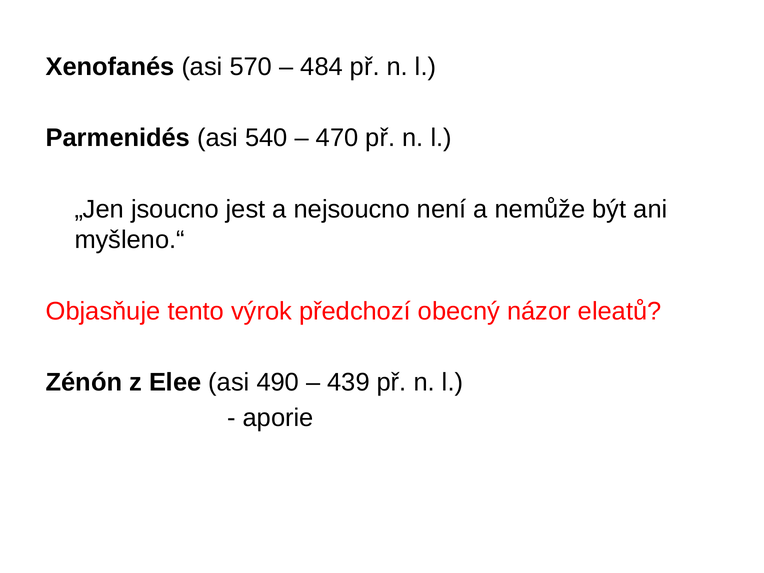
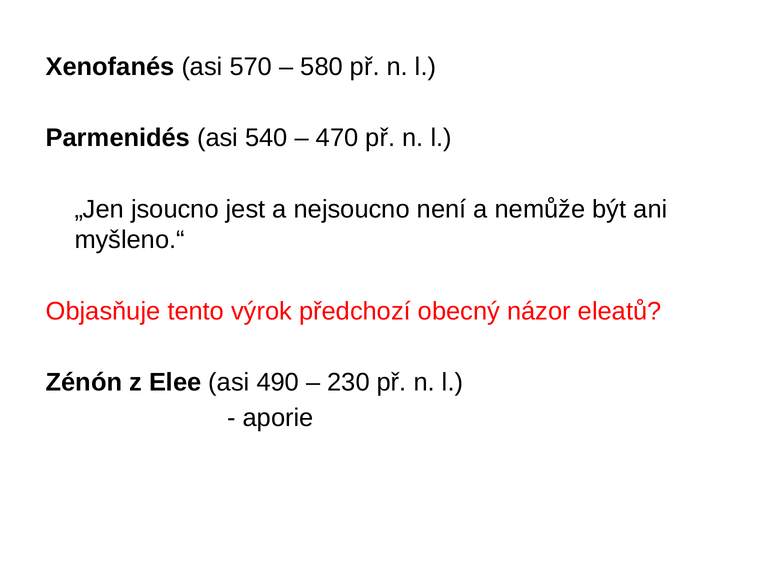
484: 484 -> 580 (322, 67)
439: 439 -> 230 (349, 382)
